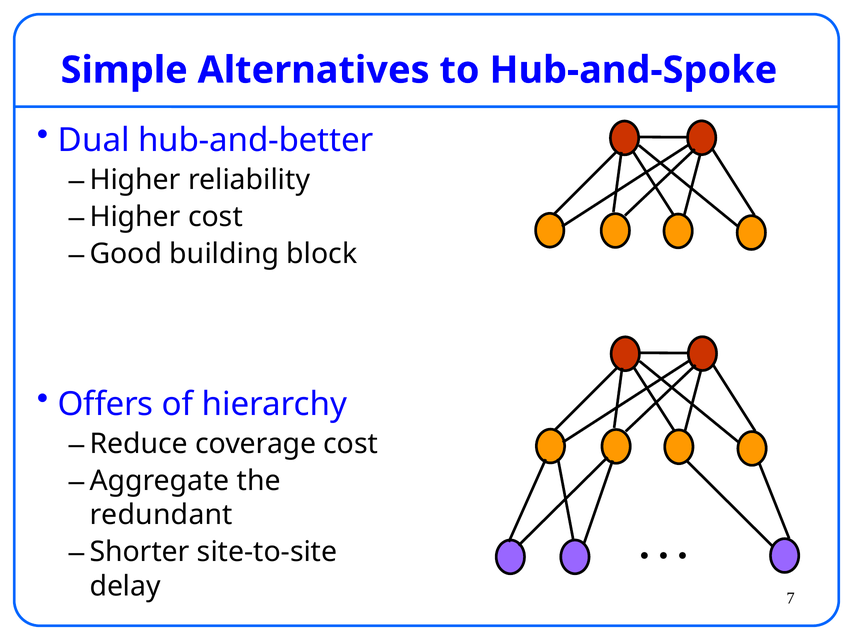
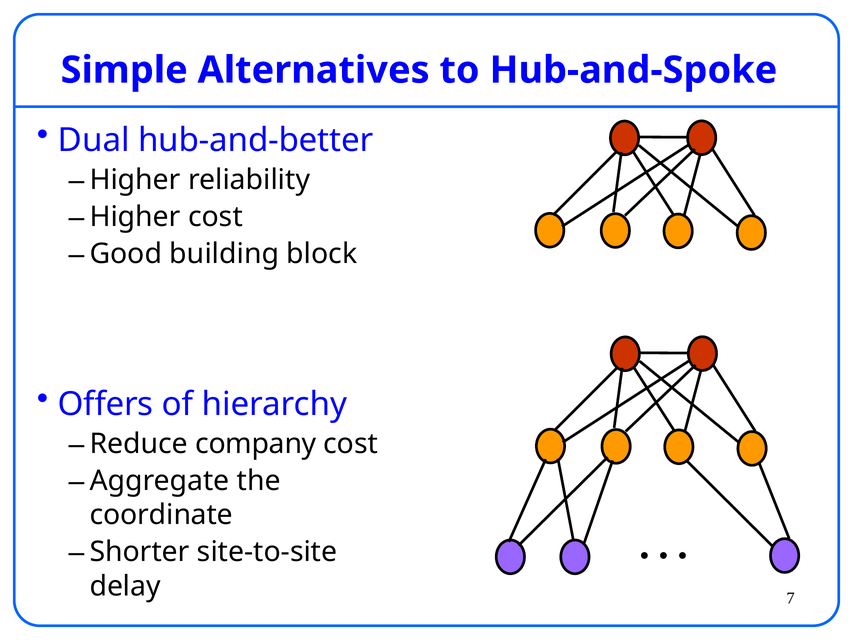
coverage: coverage -> company (256, 444)
redundant: redundant -> coordinate (161, 515)
